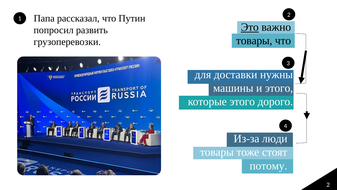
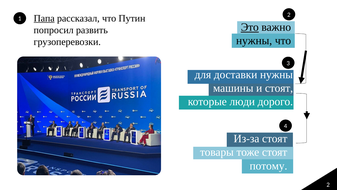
Папа underline: none -> present (44, 18)
товары: товары -> нужны (254, 41)
и этого: этого -> стоят (279, 88)
которые этого: этого -> люди (242, 101)
Из-за люди: люди -> стоят (275, 138)
